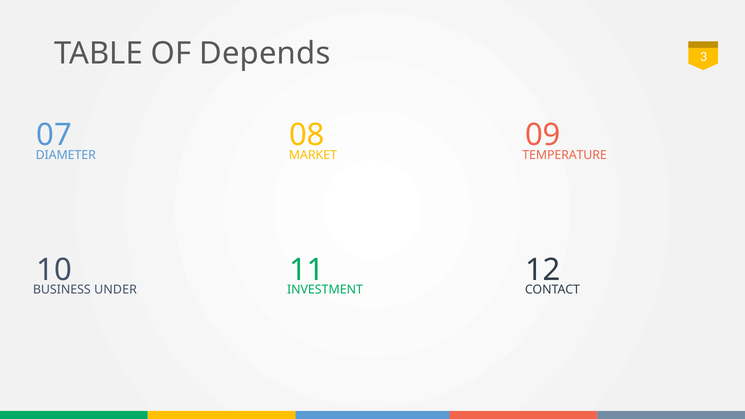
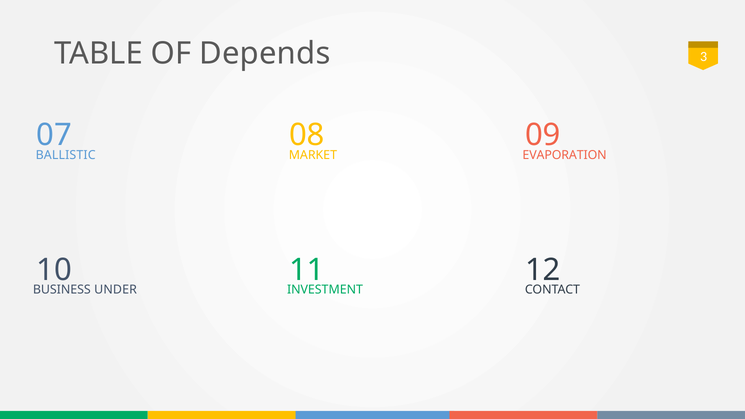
DIAMETER: DIAMETER -> BALLISTIC (66, 155)
TEMPERATURE: TEMPERATURE -> EVAPORATION (565, 155)
